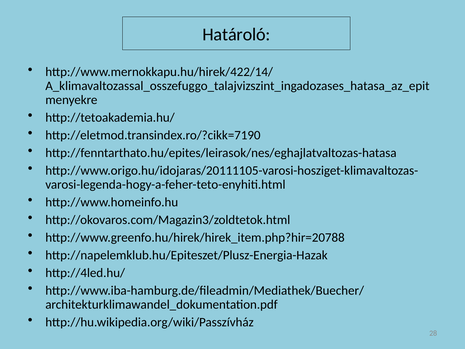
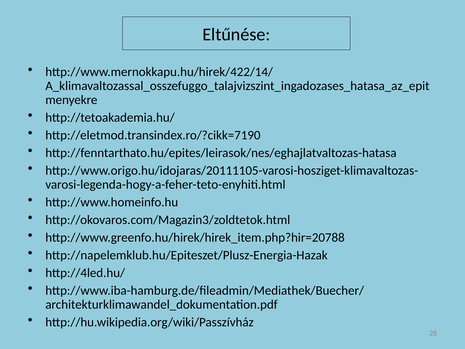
Határoló: Határoló -> Eltűnése (236, 35)
